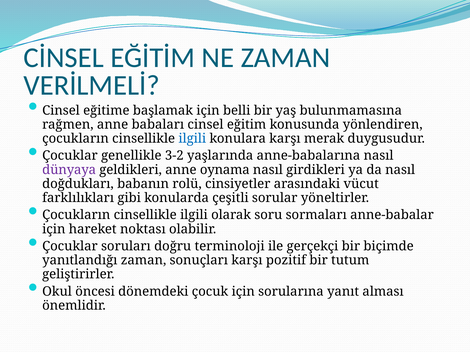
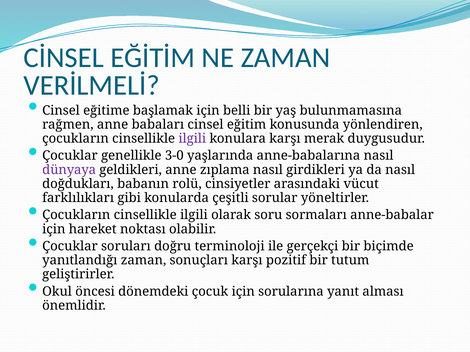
ilgili colour: blue -> purple (192, 139)
3-2: 3-2 -> 3-0 (174, 156)
oynama: oynama -> zıplama (225, 170)
